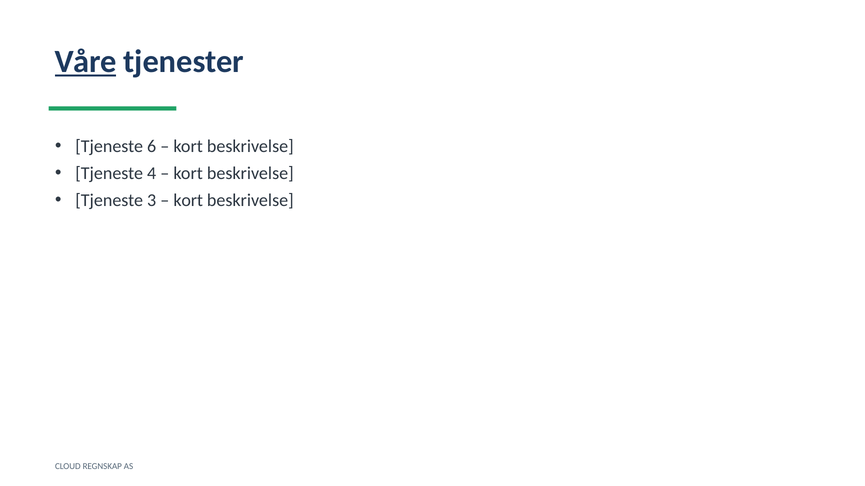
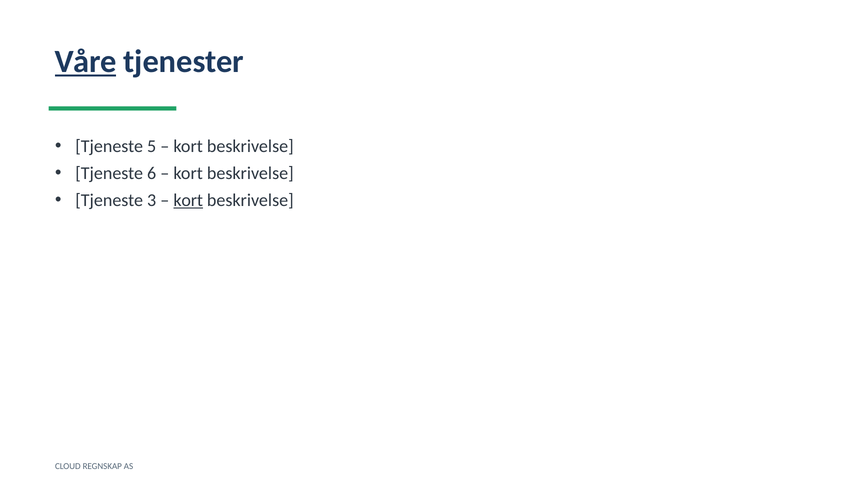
6: 6 -> 5 (152, 147)
4: 4 -> 6 (152, 174)
kort underline: none -> present (188, 201)
